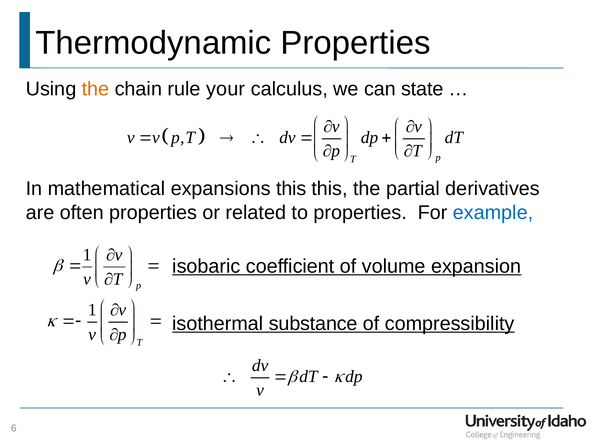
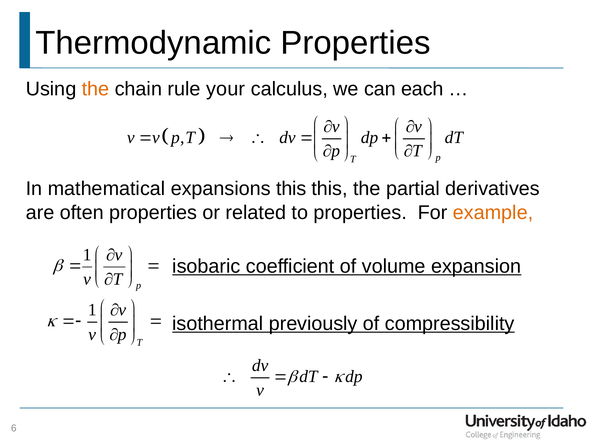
state: state -> each (422, 89)
example colour: blue -> orange (493, 212)
substance: substance -> previously (313, 323)
